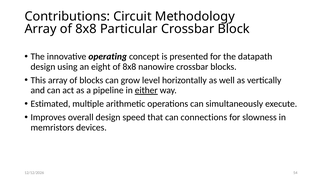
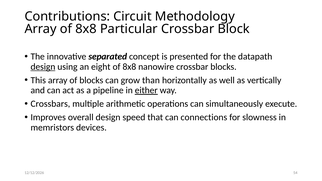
operating: operating -> separated (108, 57)
design underline: none -> present (43, 67)
level: level -> than (151, 80)
Estimated: Estimated -> Crossbars (50, 104)
